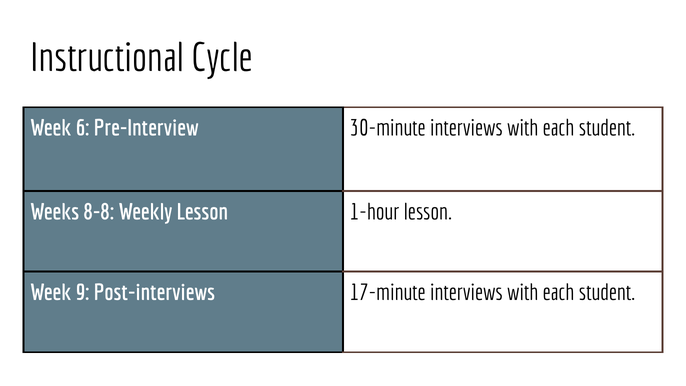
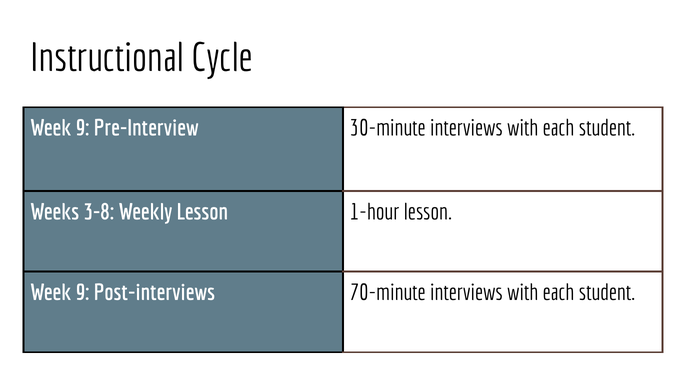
6: 6 -> 9 (83, 128)
8-8: 8-8 -> 3-8 (99, 212)
17-minute: 17-minute -> 70-minute (388, 293)
